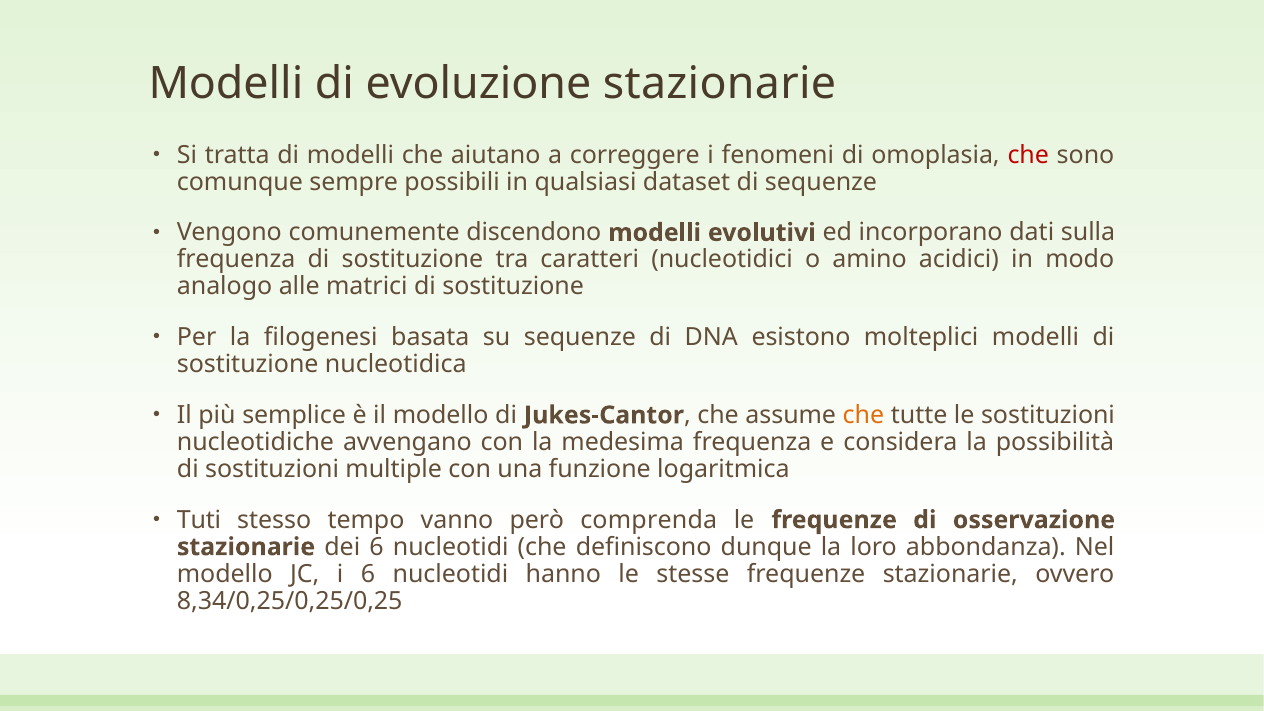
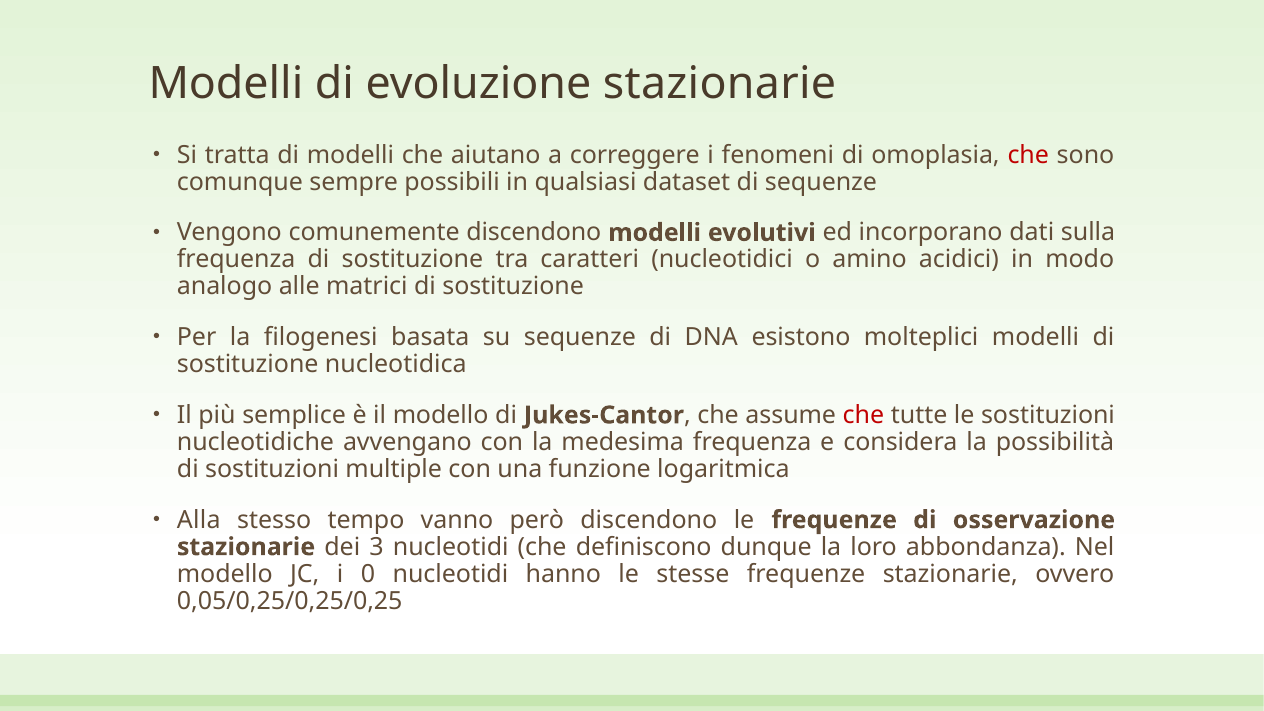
che colour: orange -> red (863, 415)
Tuti: Tuti -> Alla (199, 520)
però comprenda: comprenda -> discendono (649, 520)
dei 6: 6 -> 3 (377, 547)
i 6: 6 -> 0 (368, 574)
8,34/0,25/0,25/0,25: 8,34/0,25/0,25/0,25 -> 0,05/0,25/0,25/0,25 (290, 601)
